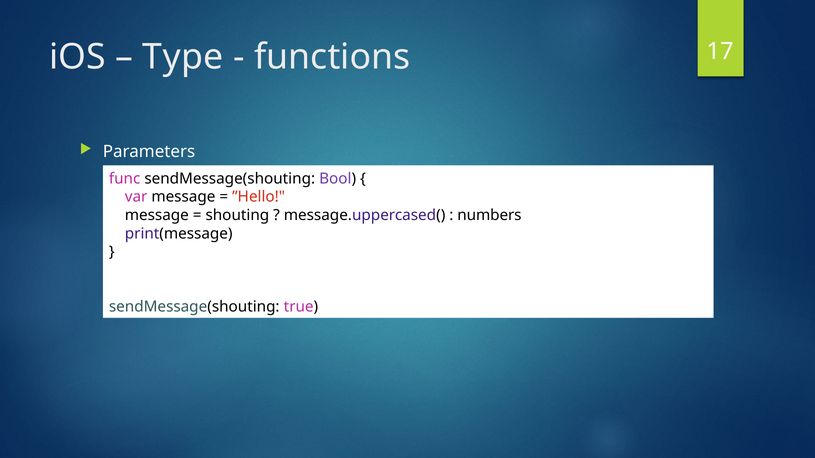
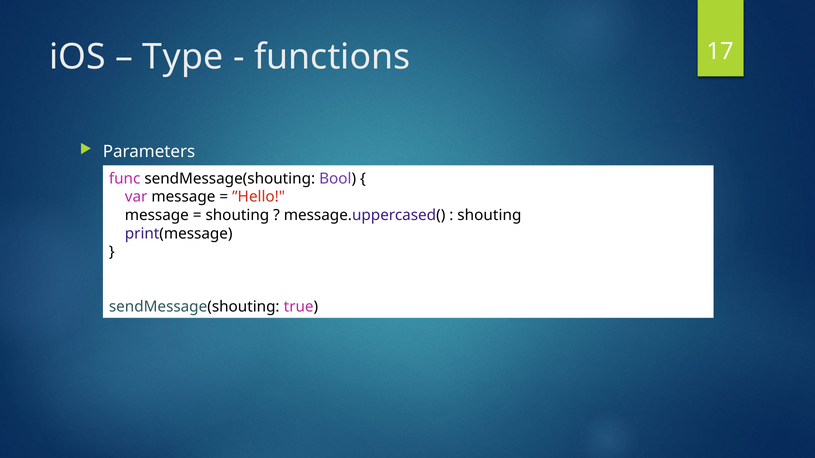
numbers: numbers -> shouting (489, 215)
